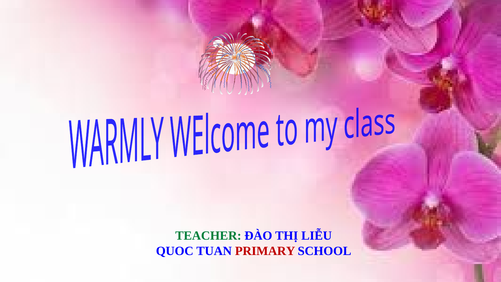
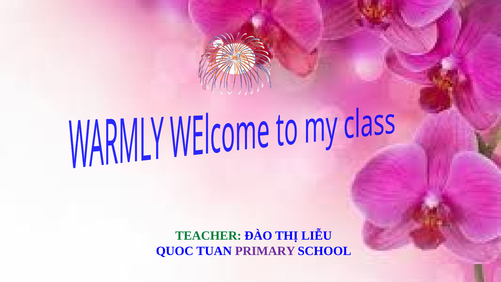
PRIMARY colour: red -> purple (265, 251)
